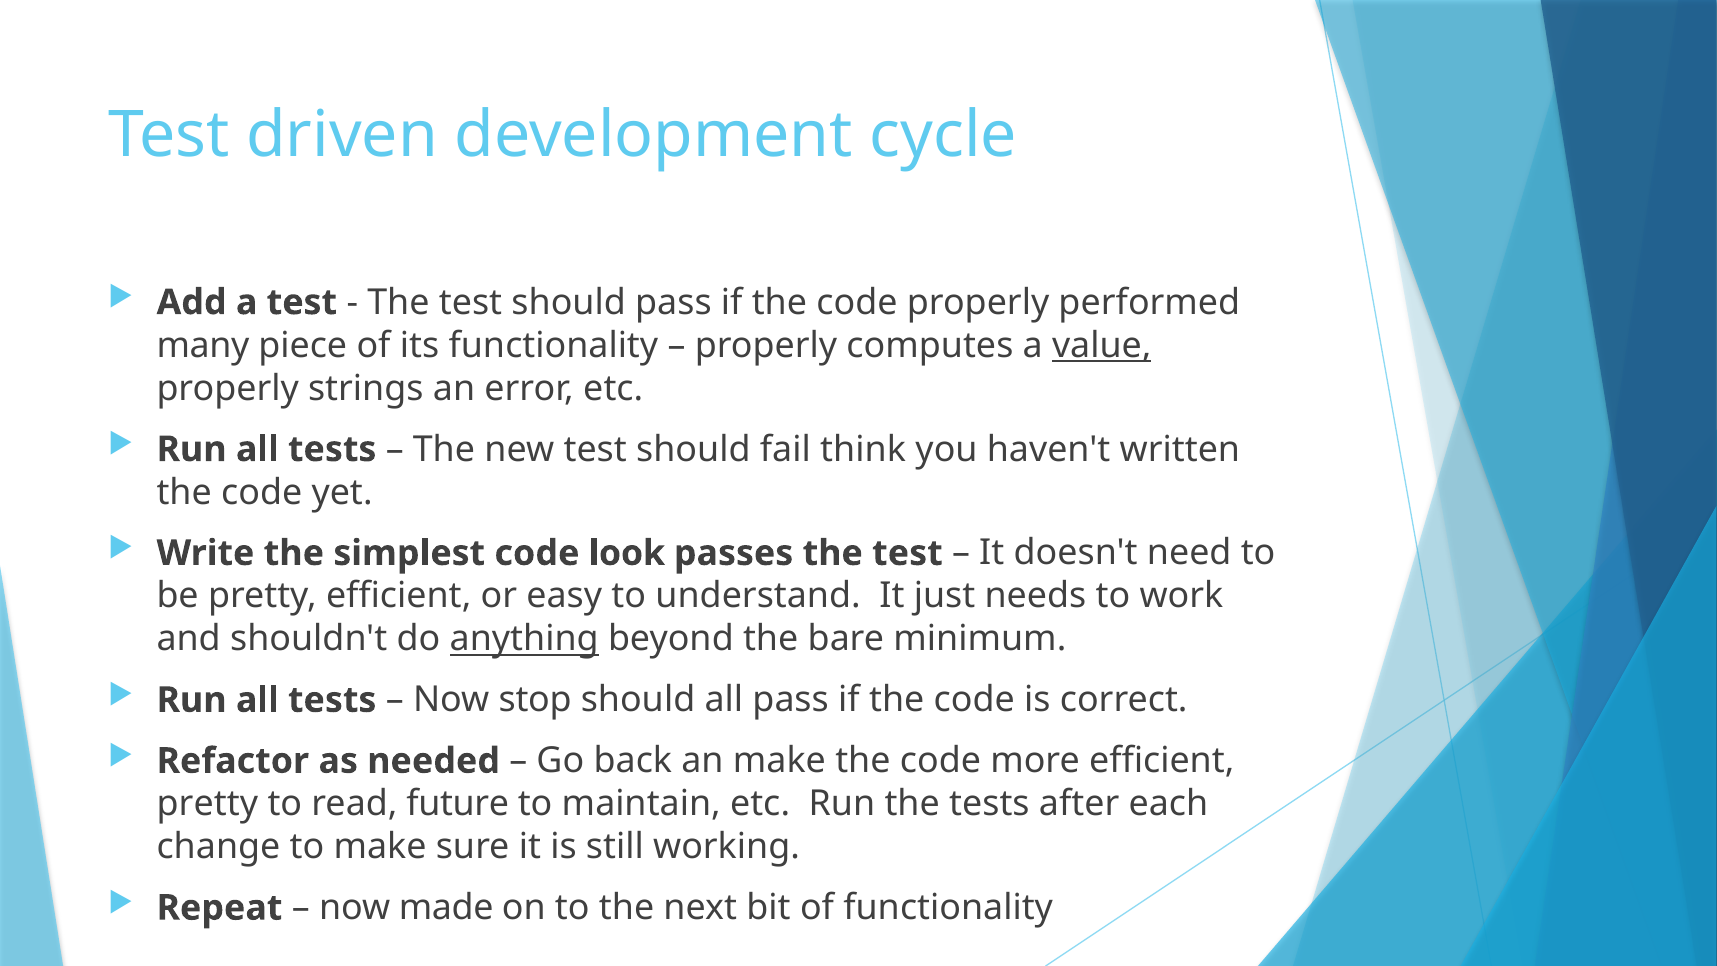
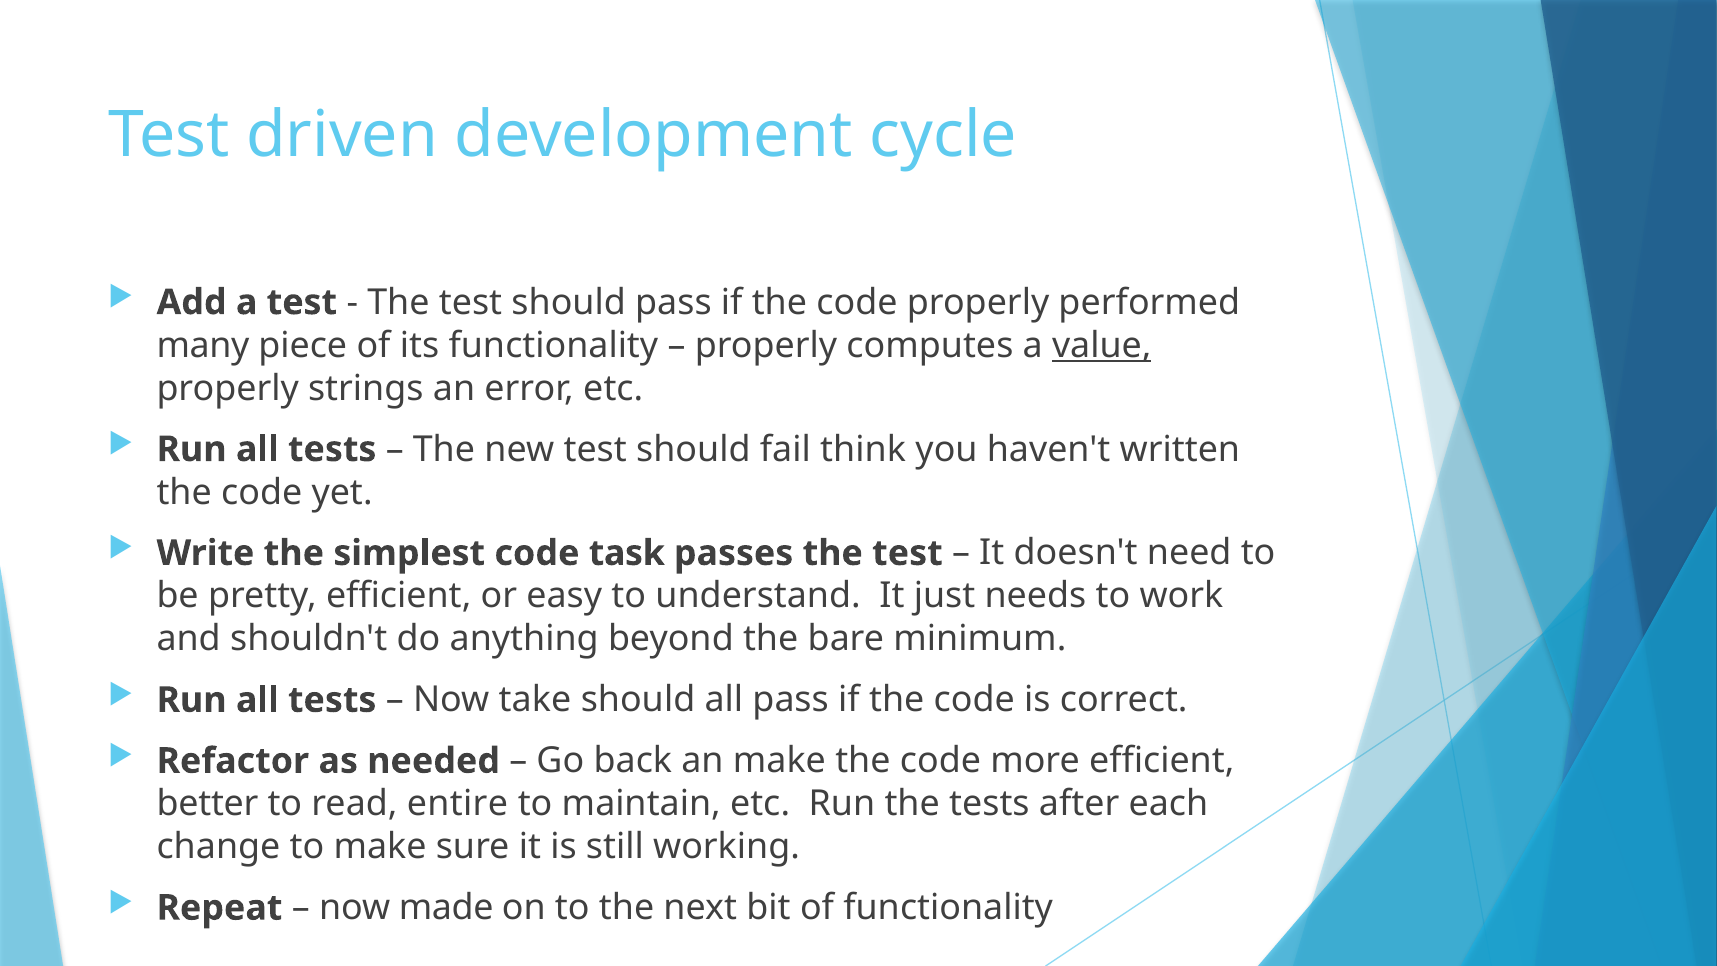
look: look -> task (627, 553)
anything underline: present -> none (524, 639)
stop: stop -> take (535, 700)
pretty: pretty -> better (208, 804)
future: future -> entire (457, 804)
